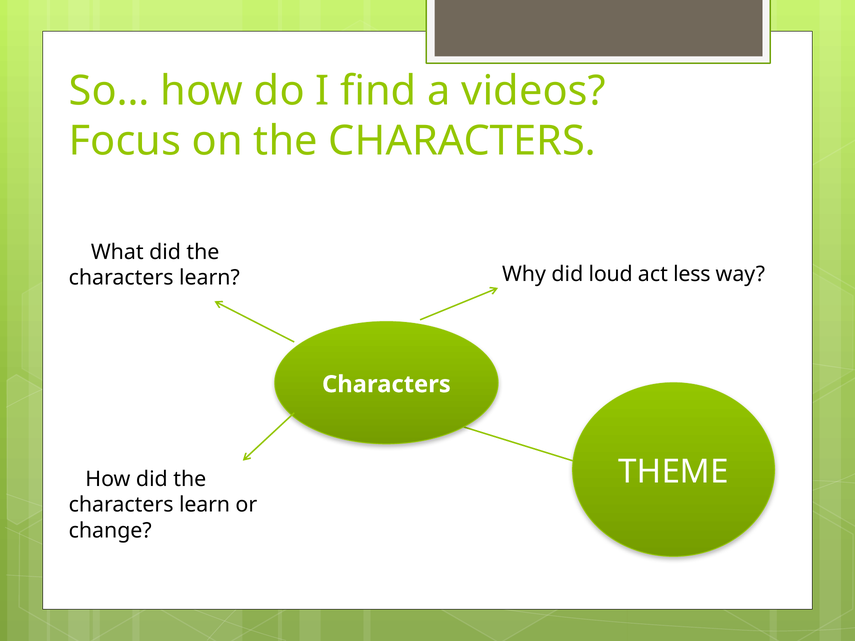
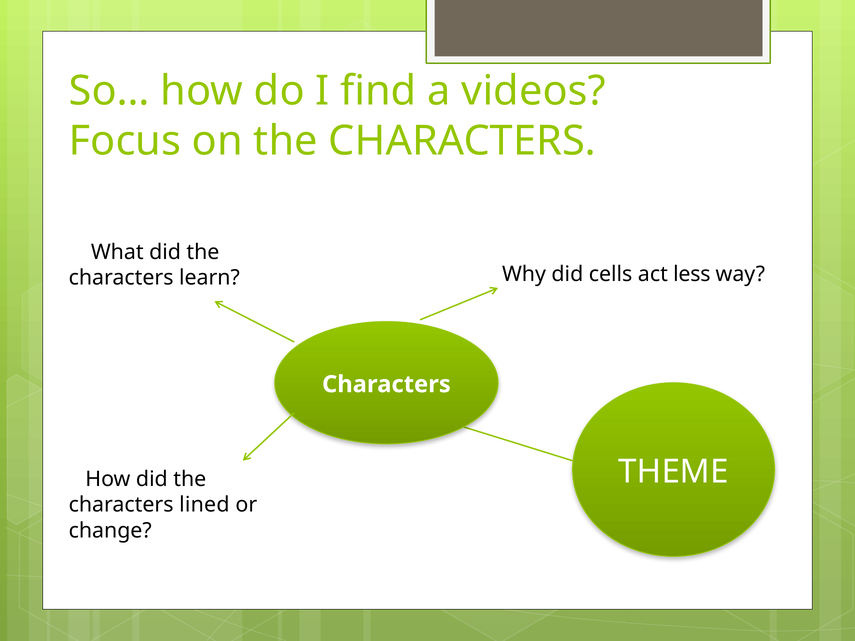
loud: loud -> cells (611, 274)
learn: learn -> lined (204, 505)
